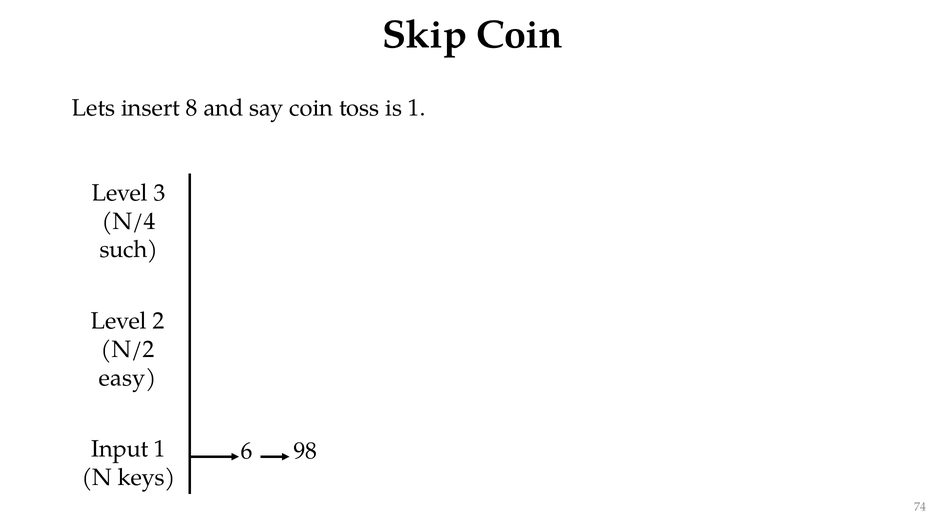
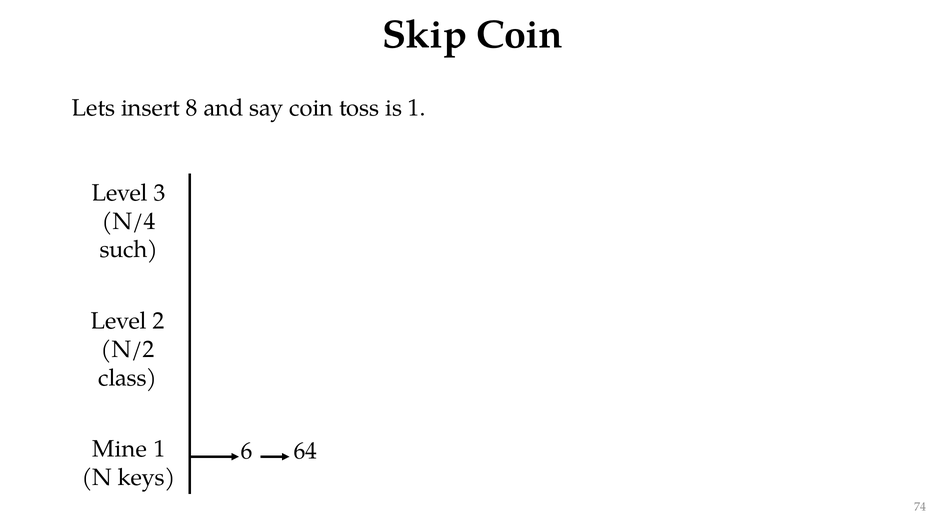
easy: easy -> class (128, 378)
Input: Input -> Mine (120, 449)
98: 98 -> 64 (305, 451)
